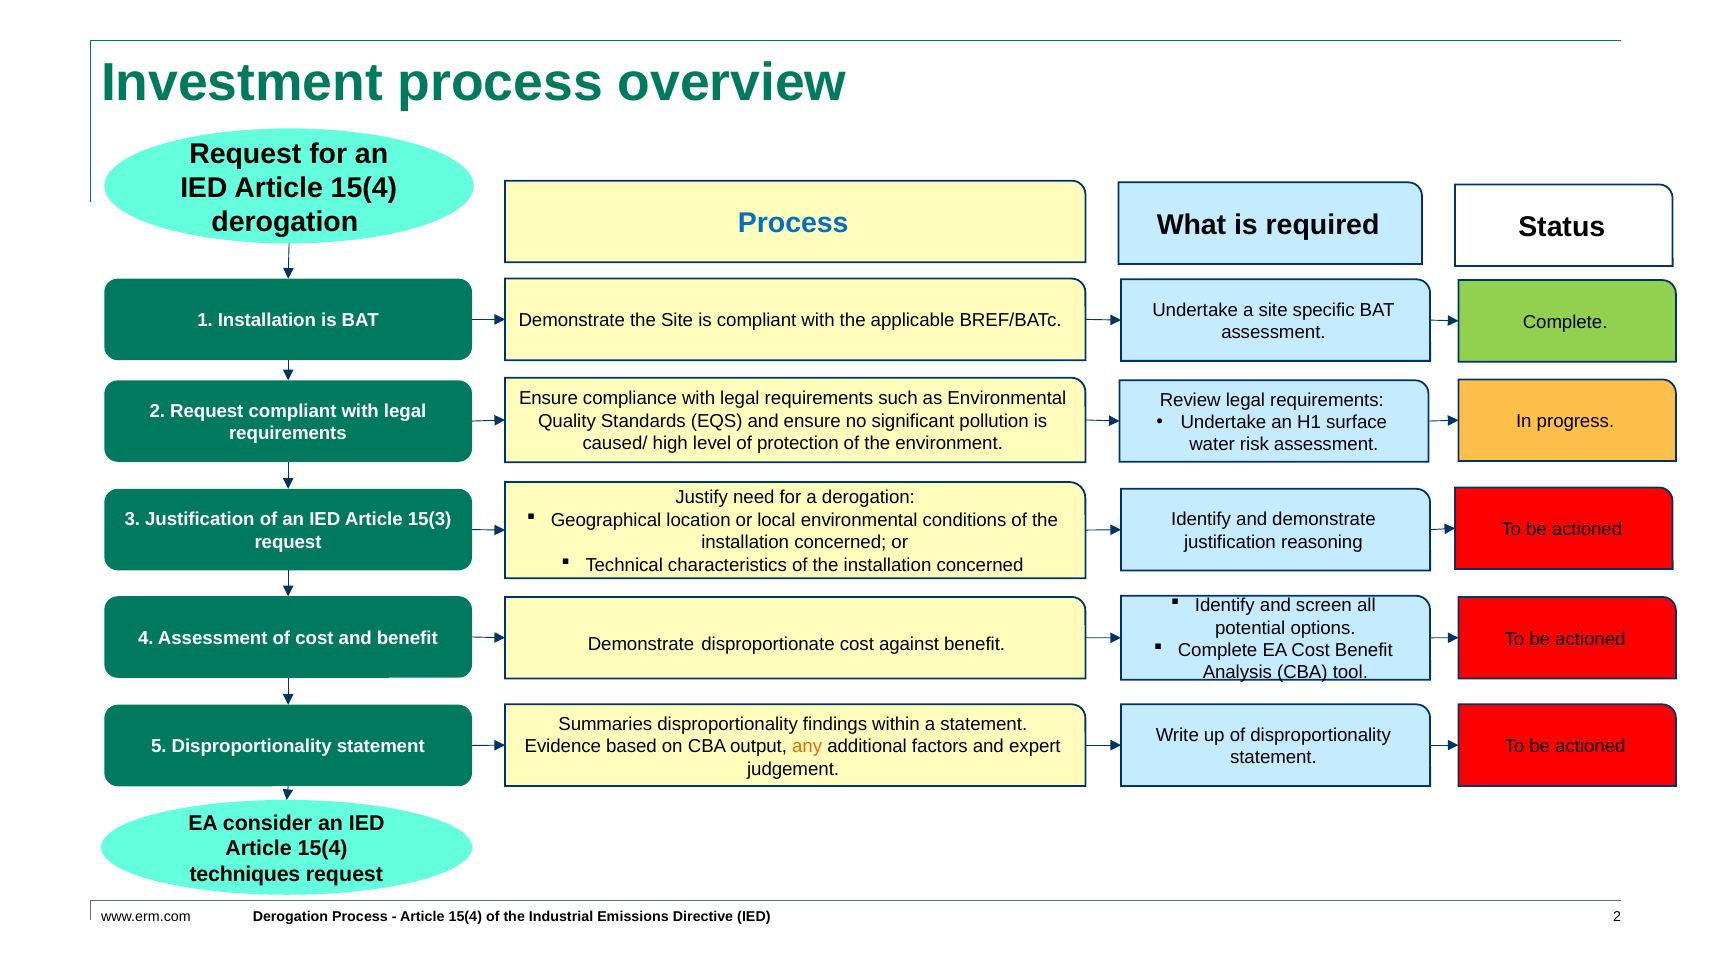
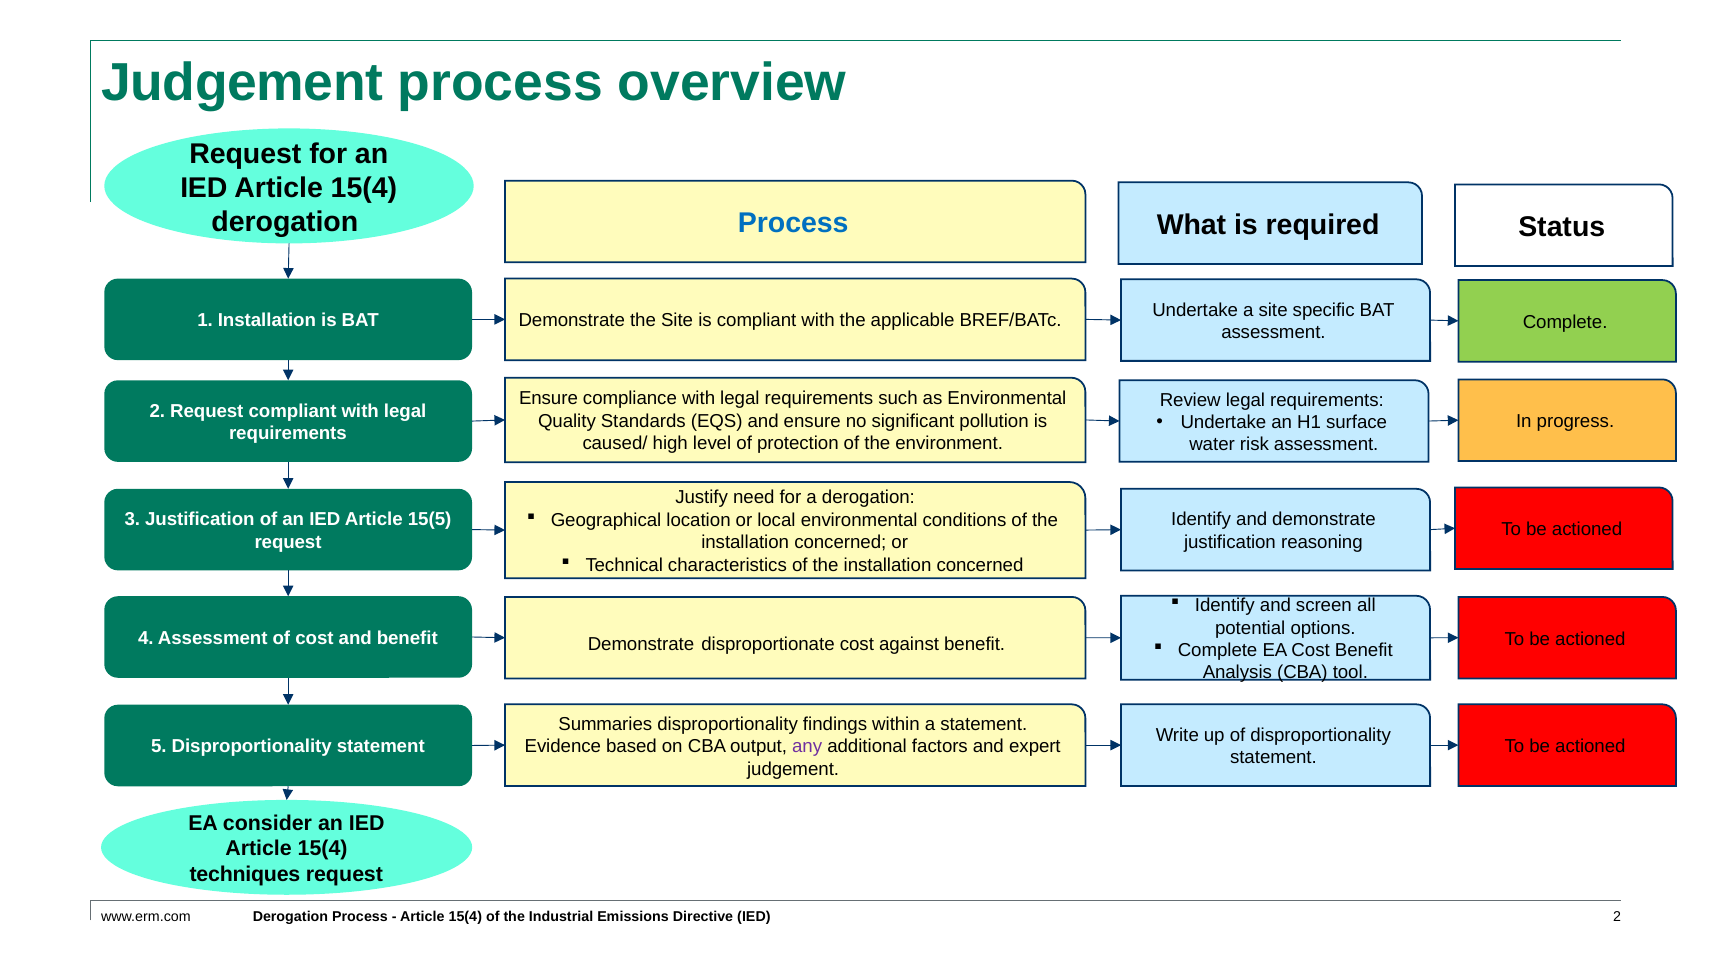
Investment: Investment -> Judgement (242, 83)
15(3: 15(3 -> 15(5 (430, 520)
any colour: orange -> purple (807, 746)
